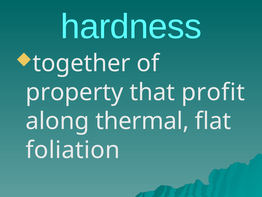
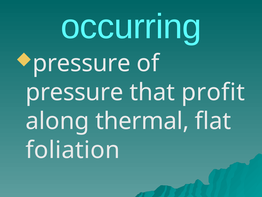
hardness: hardness -> occurring (131, 27)
together: together -> pressure (82, 63)
property: property -> pressure (74, 92)
